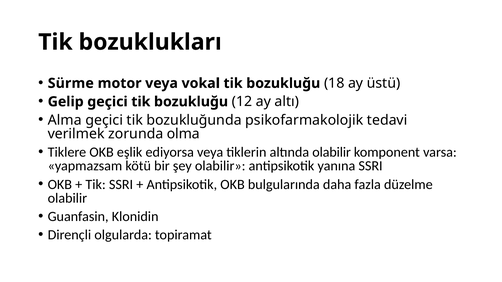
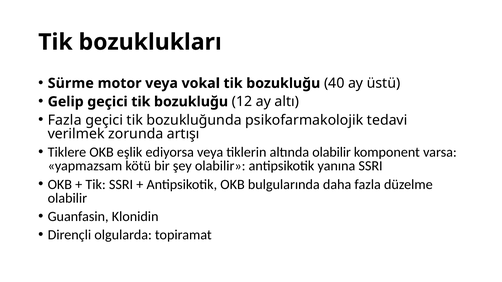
18: 18 -> 40 (334, 83)
Alma: Alma -> Fazla (65, 120)
olma: olma -> artışı (183, 134)
